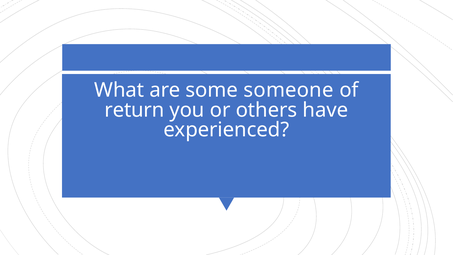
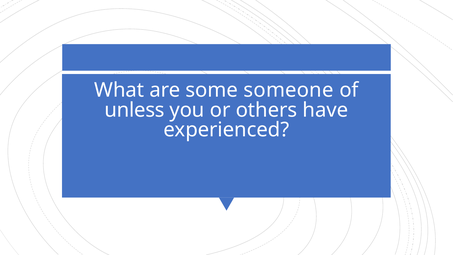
return: return -> unless (134, 110)
